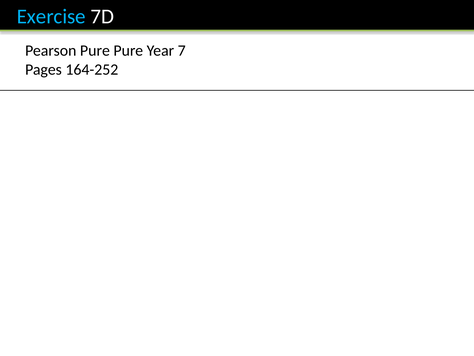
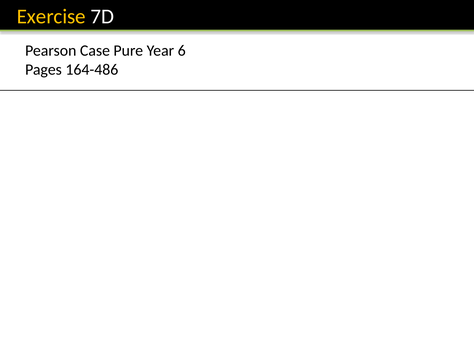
Exercise colour: light blue -> yellow (51, 16)
Pearson Pure: Pure -> Case (95, 51)
7: 7 -> 6 (182, 51)
164-252: 164-252 -> 164-486 (92, 69)
